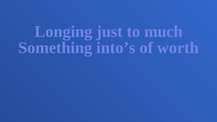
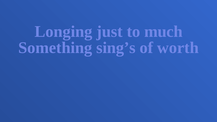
into’s: into’s -> sing’s (116, 48)
